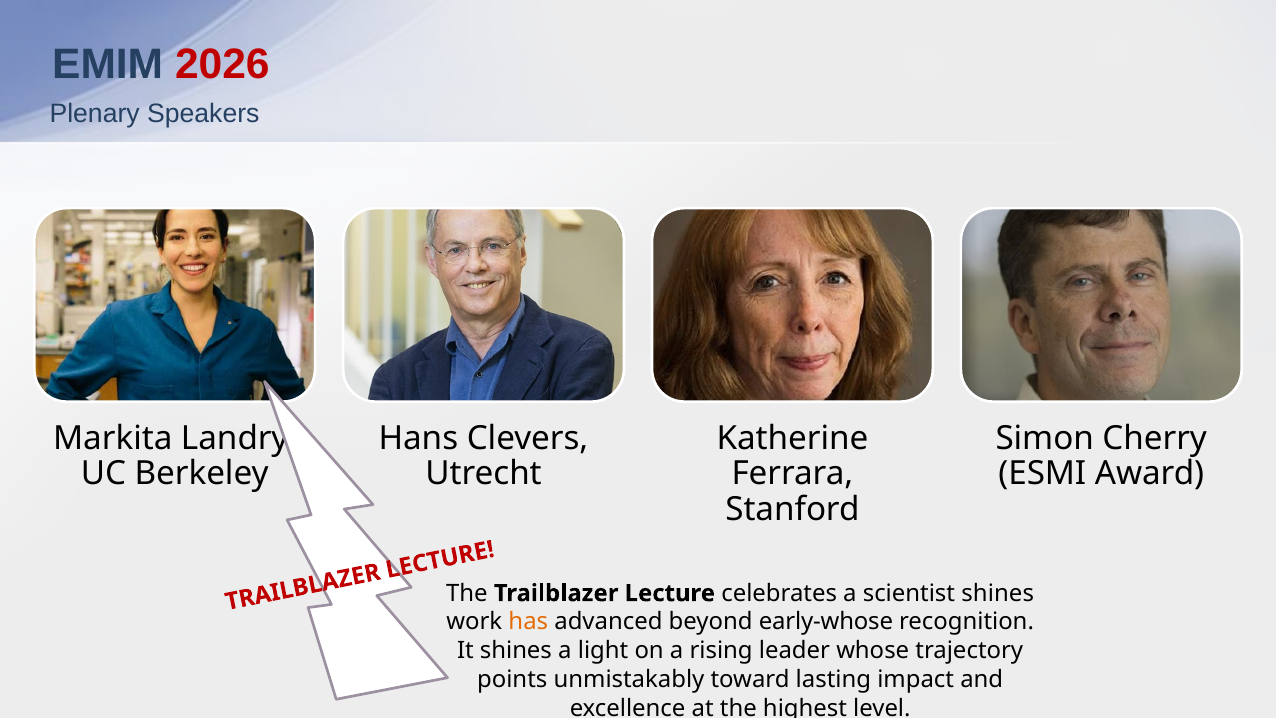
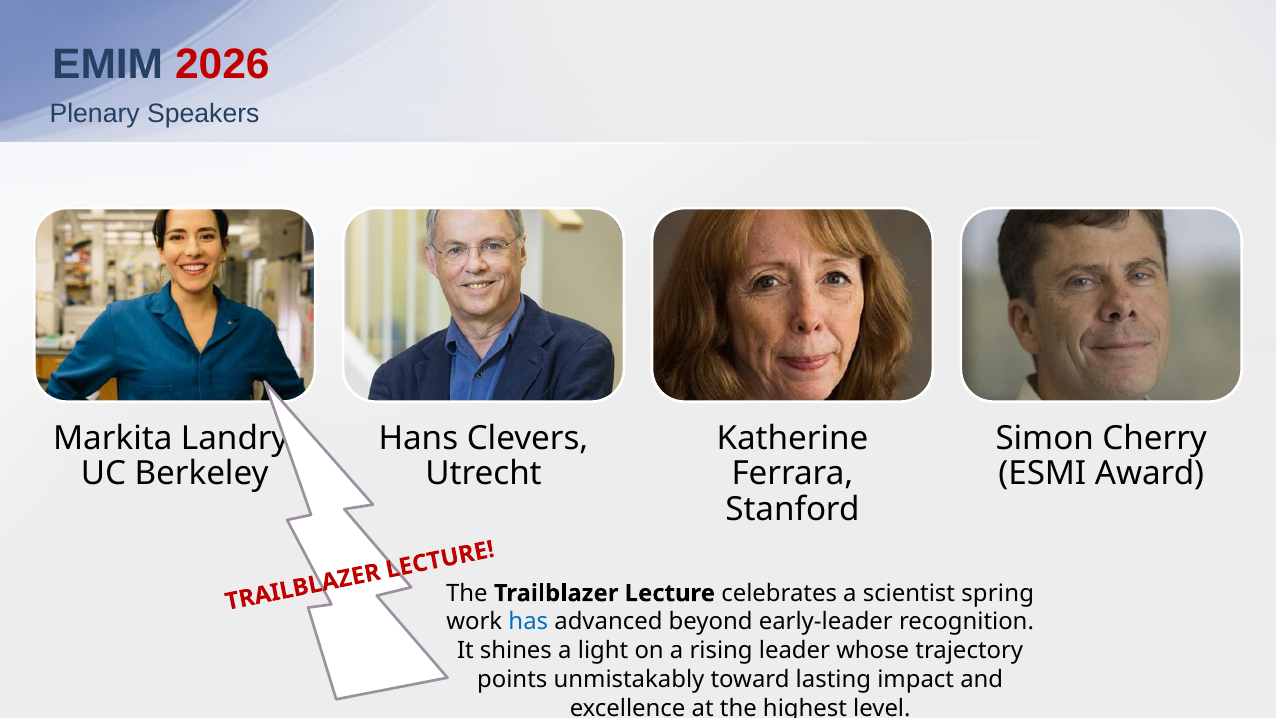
scientist shines: shines -> spring (998, 593)
has colour: orange -> blue (528, 622)
early-whose: early-whose -> early-leader (826, 622)
